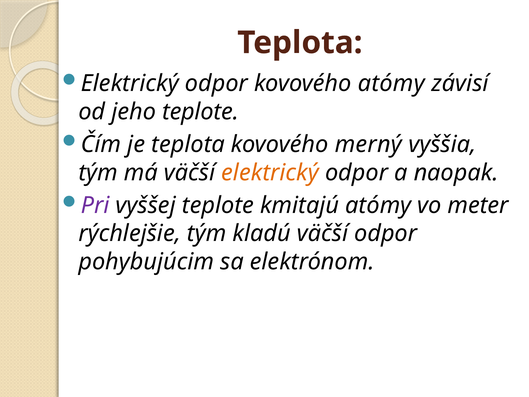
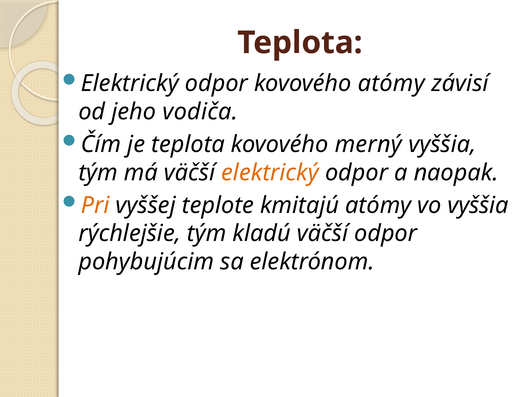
jeho teplote: teplote -> vodiča (200, 112)
Pri colour: purple -> orange (95, 205)
vo meter: meter -> vyššia (478, 205)
